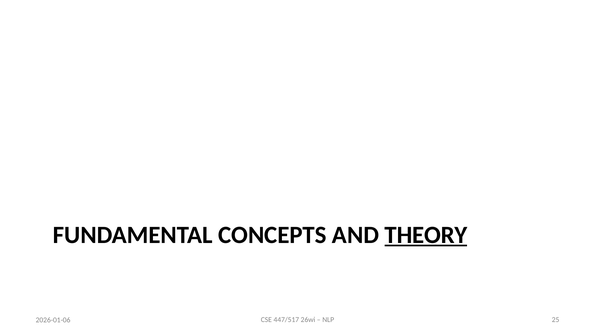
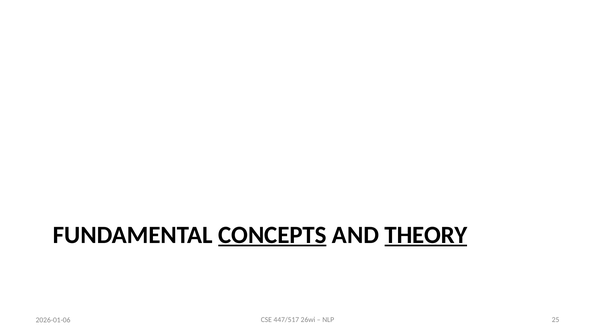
CONCEPTS underline: none -> present (272, 235)
